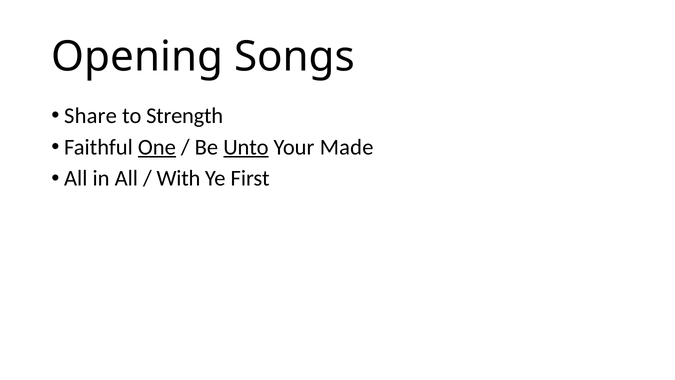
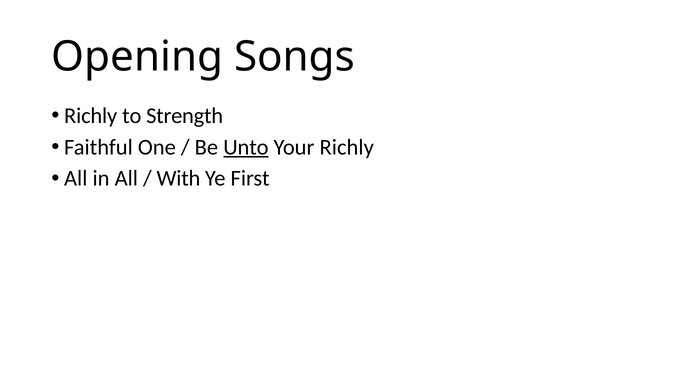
Share: Share -> Richly (91, 116)
One underline: present -> none (157, 147)
Your Made: Made -> Richly (347, 147)
